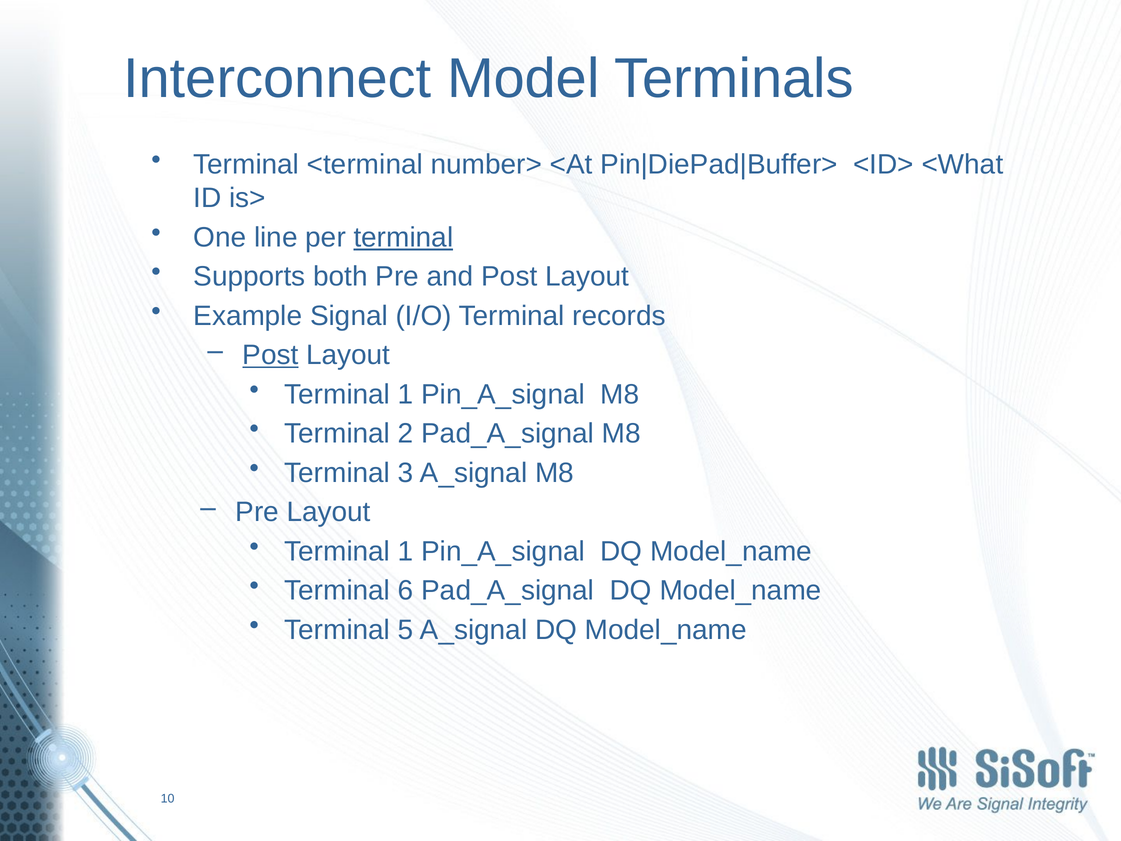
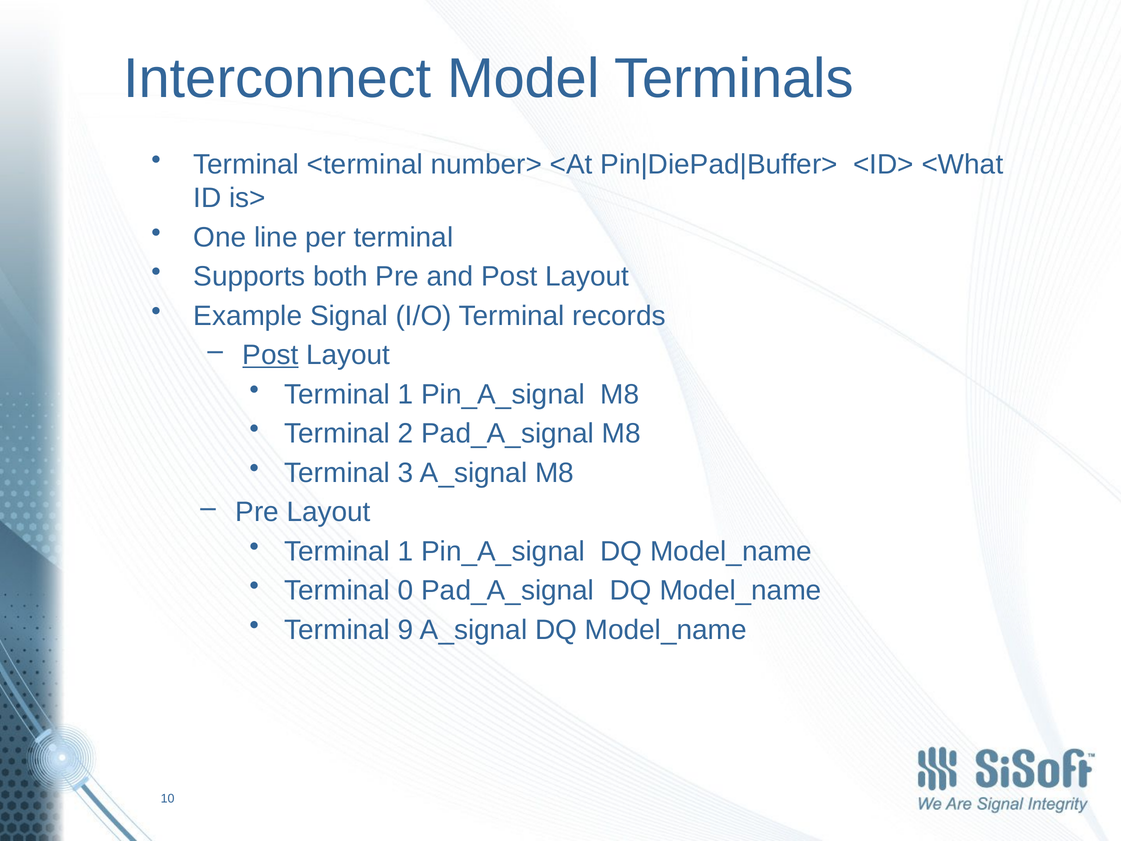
terminal underline: present -> none (403, 237)
6: 6 -> 0 (406, 590)
5: 5 -> 9 (406, 630)
